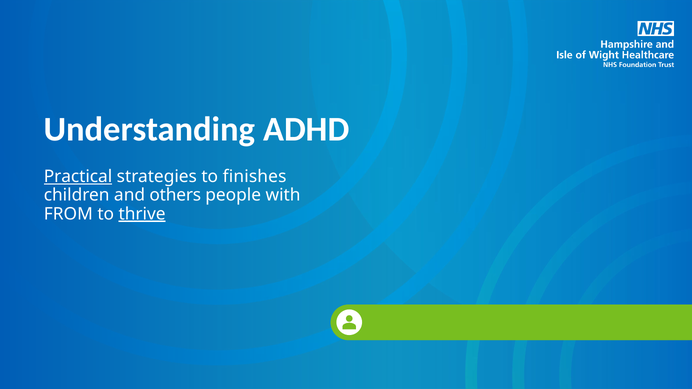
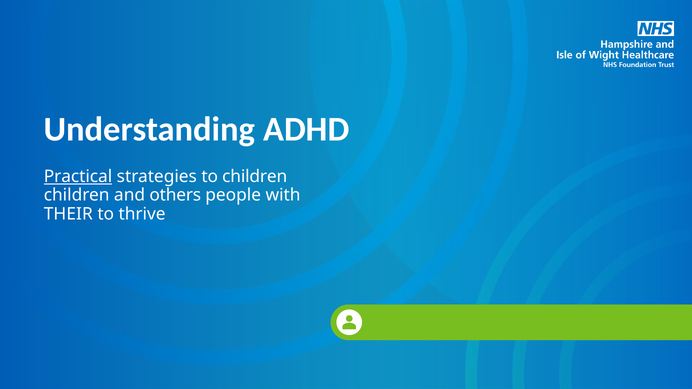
to finishes: finishes -> children (255, 177)
FROM: FROM -> THEIR (68, 214)
thrive underline: present -> none (142, 214)
